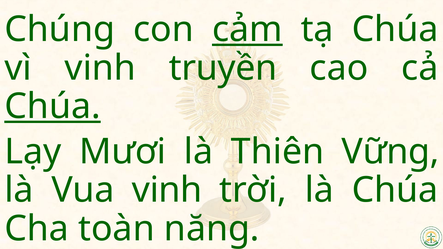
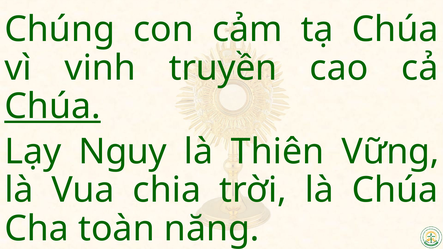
cảm underline: present -> none (247, 30)
Mươi: Mươi -> Nguy (123, 152)
Vua vinh: vinh -> chia (167, 190)
